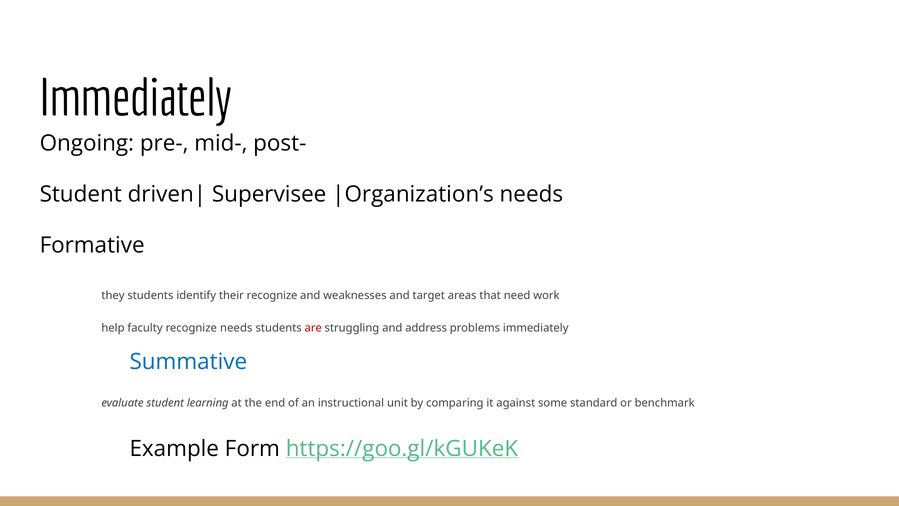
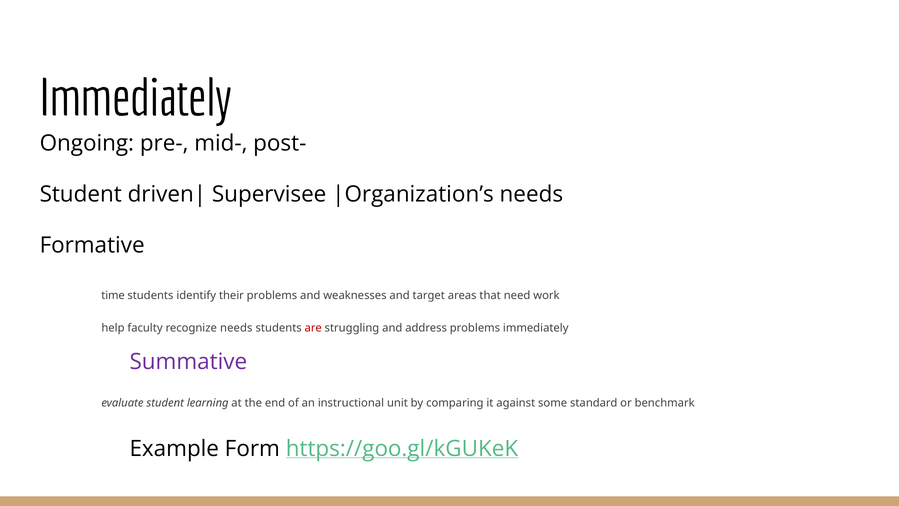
they: they -> time (113, 295)
their recognize: recognize -> problems (272, 295)
Summative colour: blue -> purple (188, 362)
